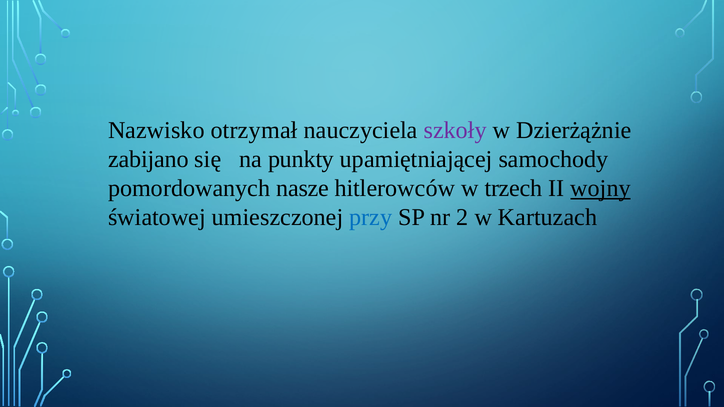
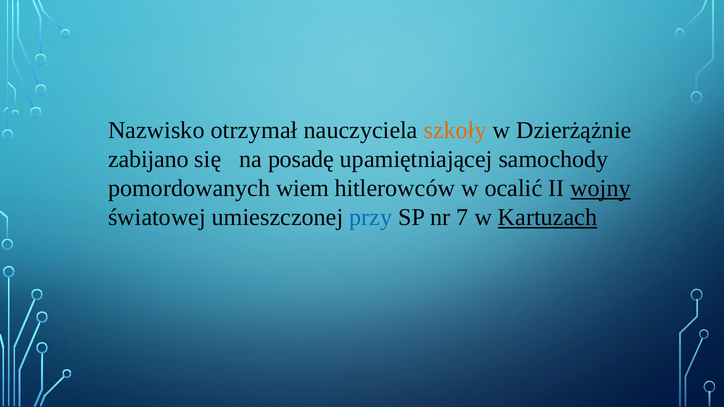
szkoły colour: purple -> orange (455, 131)
punkty: punkty -> posadę (301, 160)
nasze: nasze -> wiem (303, 189)
trzech: trzech -> ocalić (513, 189)
2: 2 -> 7 (462, 218)
Kartuzach underline: none -> present (548, 218)
